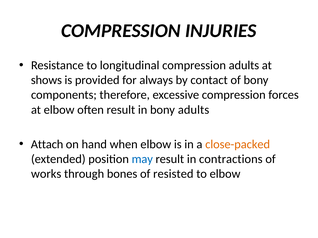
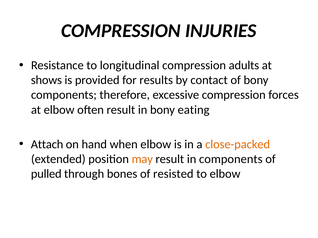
always: always -> results (156, 80)
bony adults: adults -> eating (194, 110)
may colour: blue -> orange (142, 159)
in contractions: contractions -> components (231, 159)
works: works -> pulled (46, 174)
